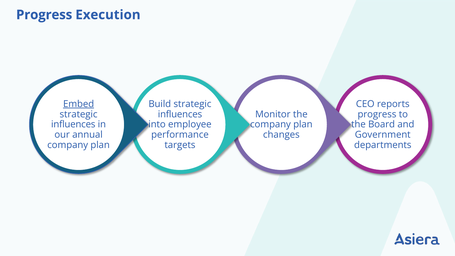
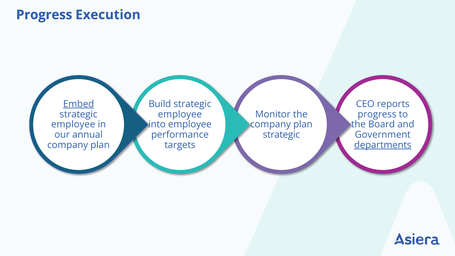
influences: influences -> employee (180, 114)
influences: influences -> employee (73, 124)
changes: changes -> strategic (281, 135)
departments underline: none -> present (383, 145)
